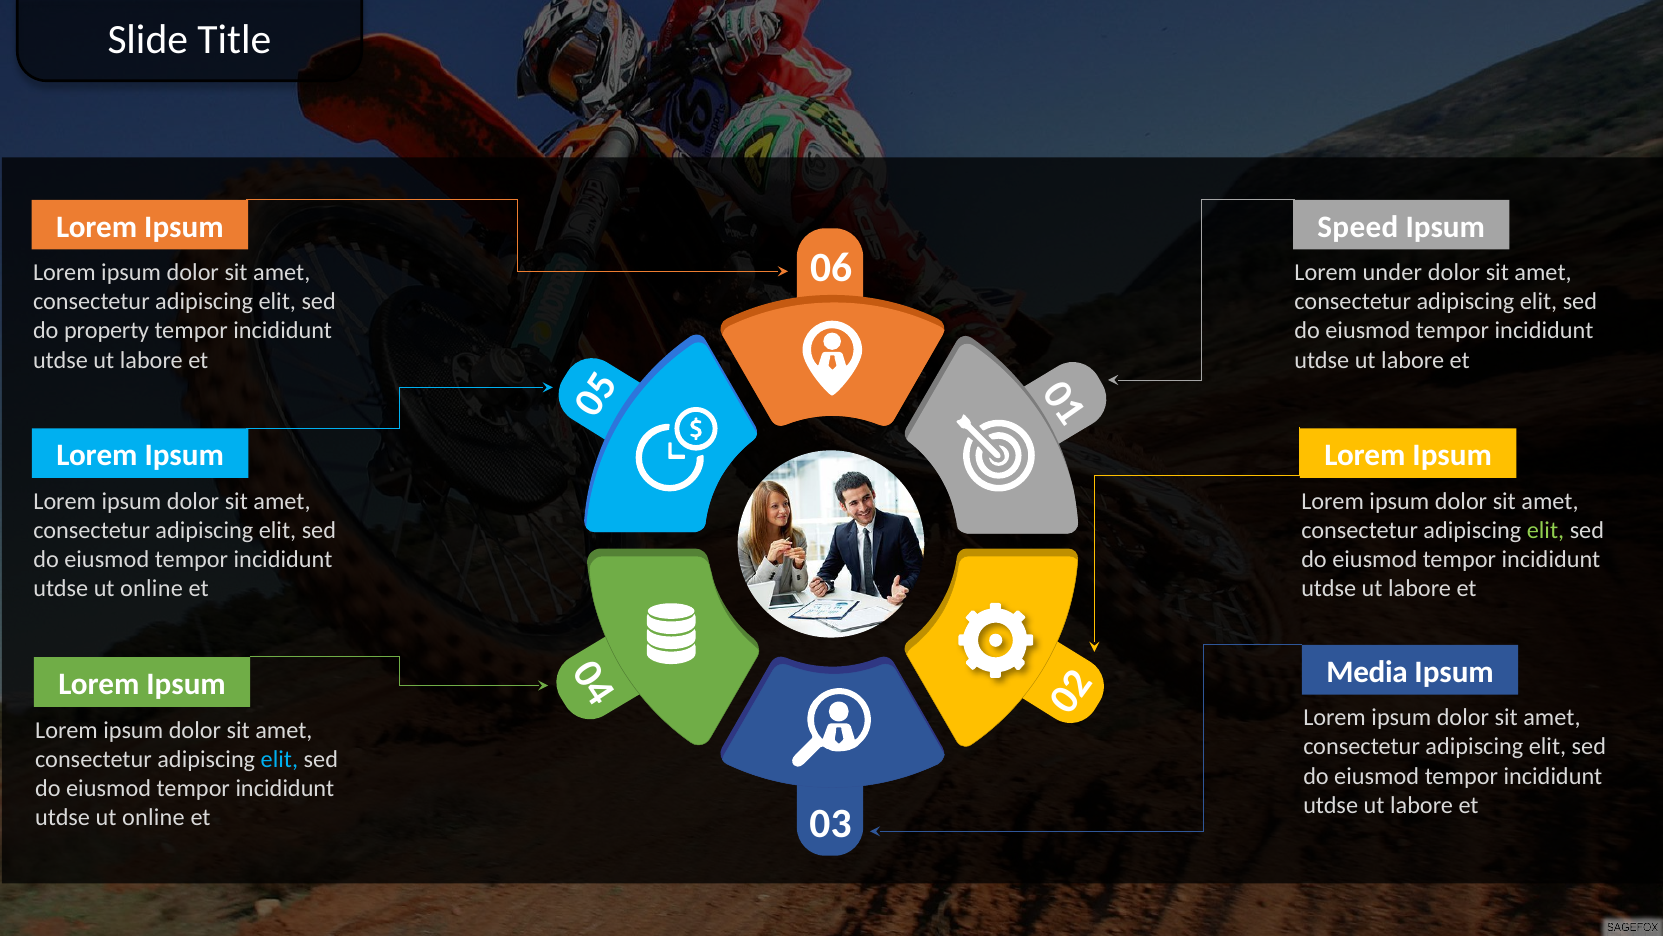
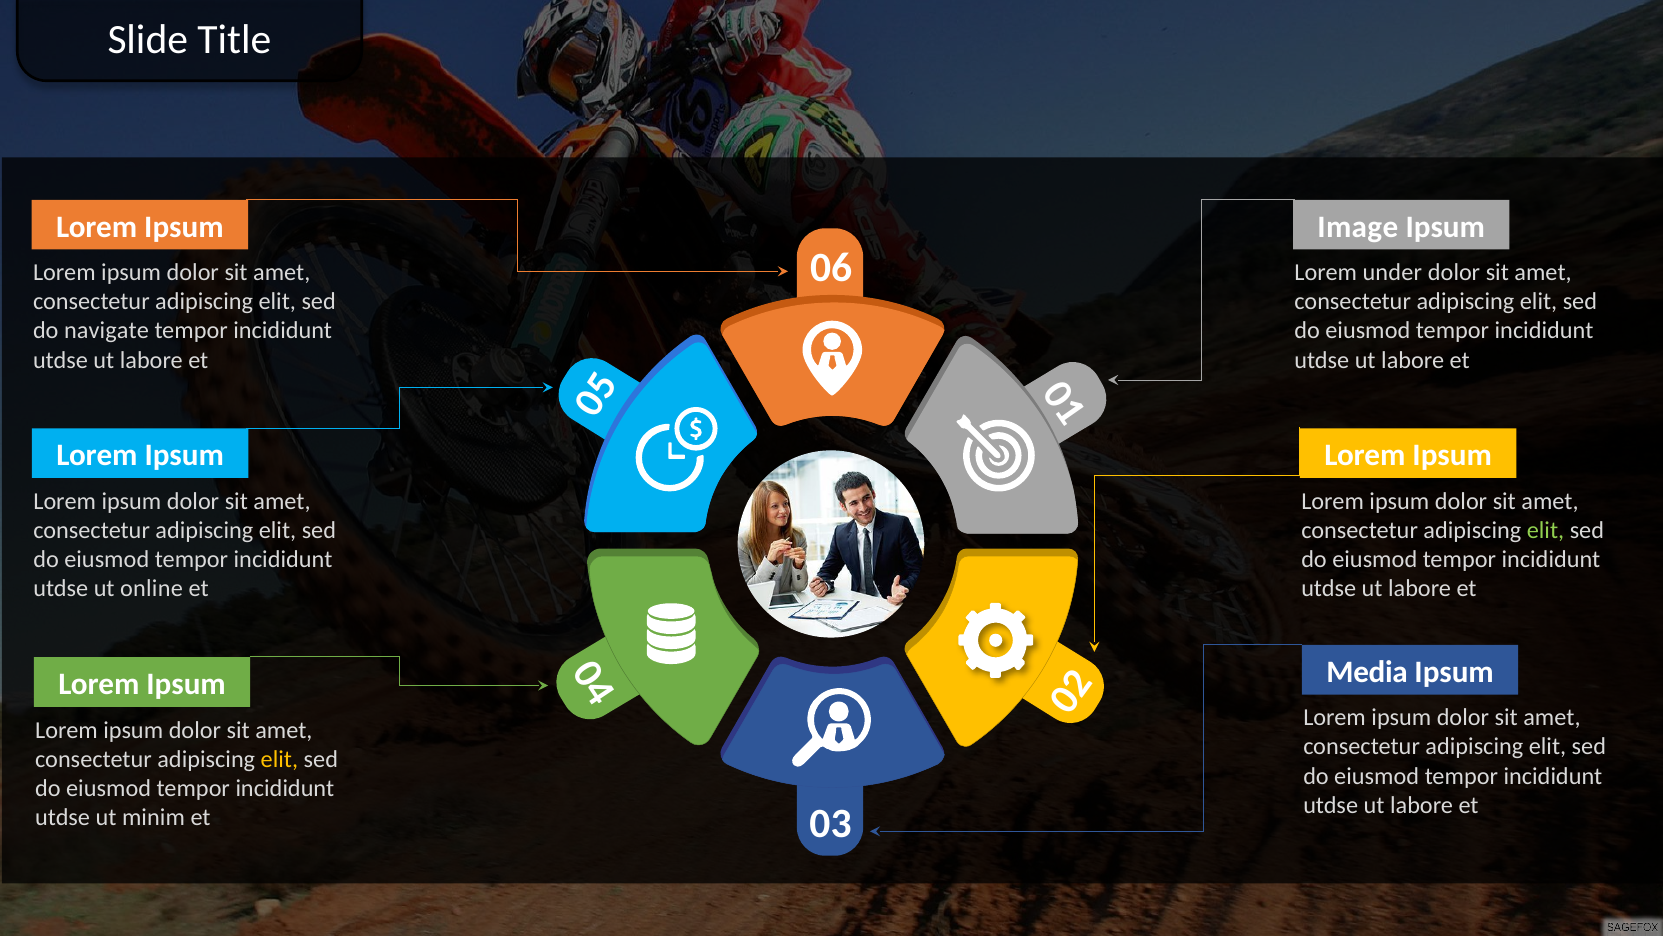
Speed: Speed -> Image (1358, 227)
property: property -> navigate (106, 331)
elit colour: light blue -> yellow (279, 759)
online: online -> minim (153, 817)
